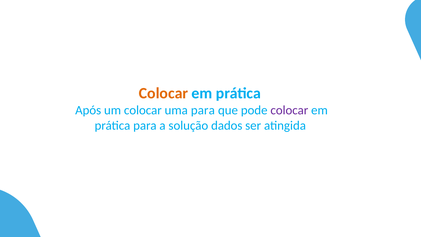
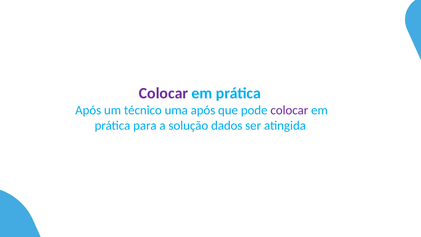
Colocar colour: orange -> purple (164, 93)
um colocar: colocar -> técnico (143, 110)
uma para: para -> após (203, 110)
